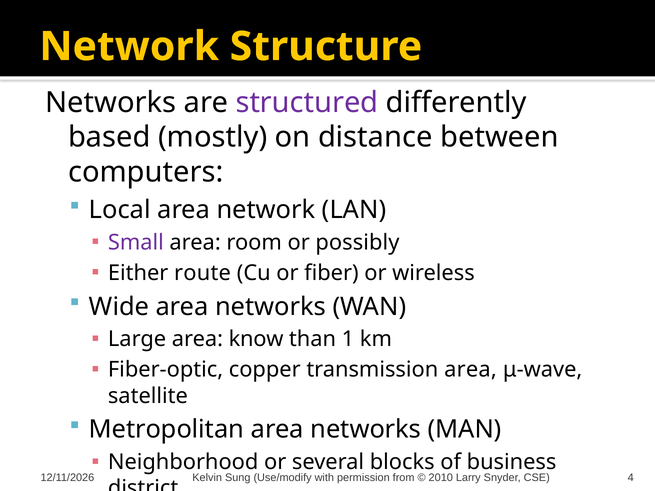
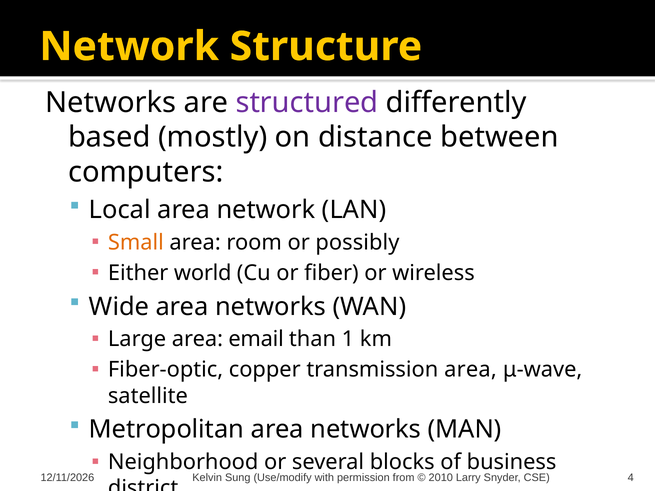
Small colour: purple -> orange (136, 242)
route: route -> world (203, 273)
know: know -> email (256, 339)
